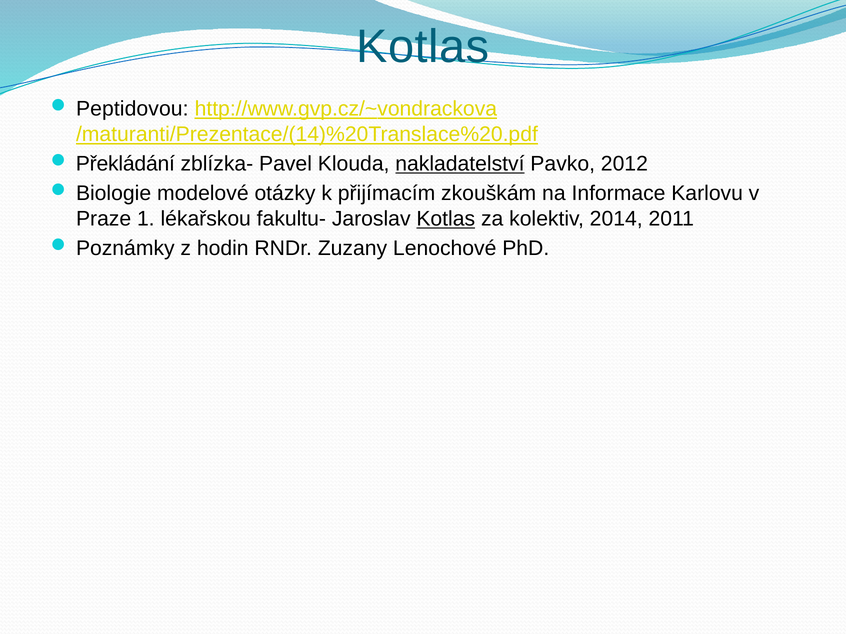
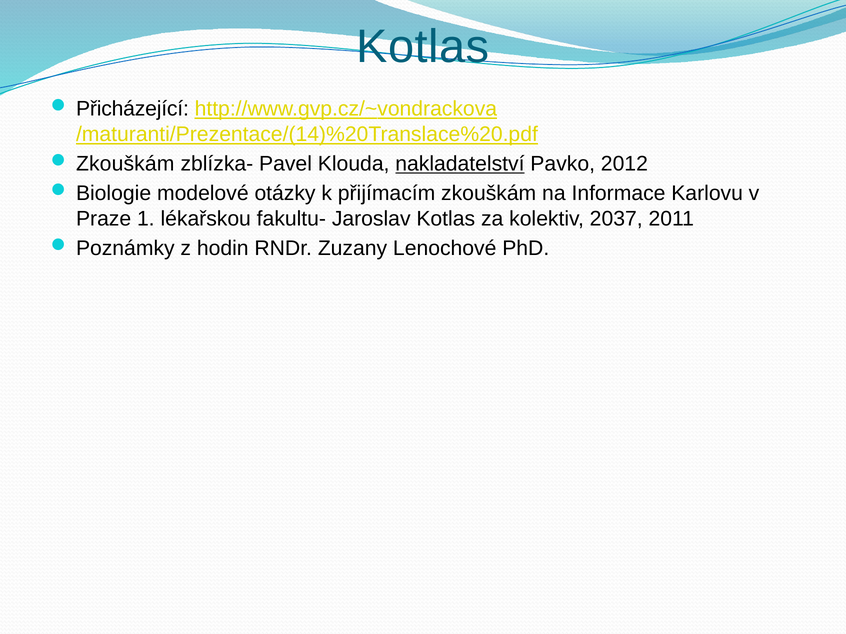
Peptidovou: Peptidovou -> Přicházející (132, 109)
Překládání: Překládání -> Zkouškám (125, 164)
Kotlas underline: present -> none (446, 219)
2014: 2014 -> 2037 (616, 219)
